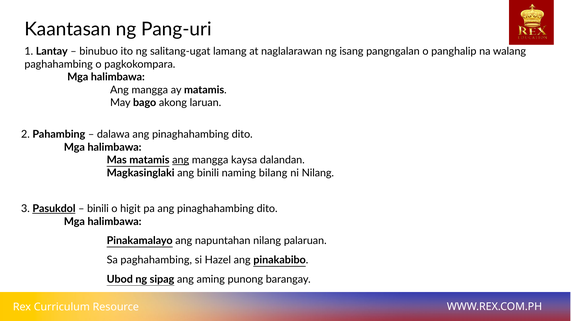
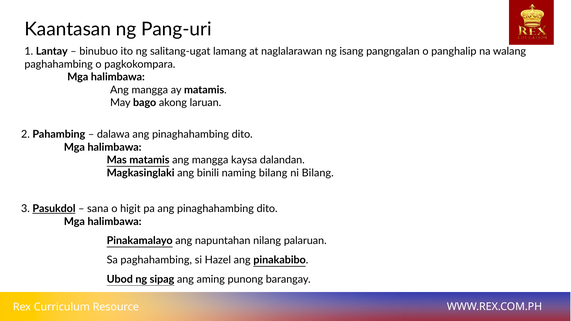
ang underline: present -> none (181, 160)
ni Nilang: Nilang -> Bilang (318, 173)
binili: binili -> sana (98, 209)
